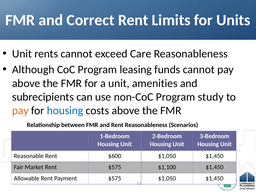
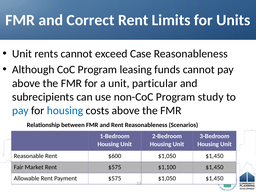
Care: Care -> Case (141, 54)
amenities: amenities -> particular (155, 83)
pay colour: orange -> blue (20, 111)
